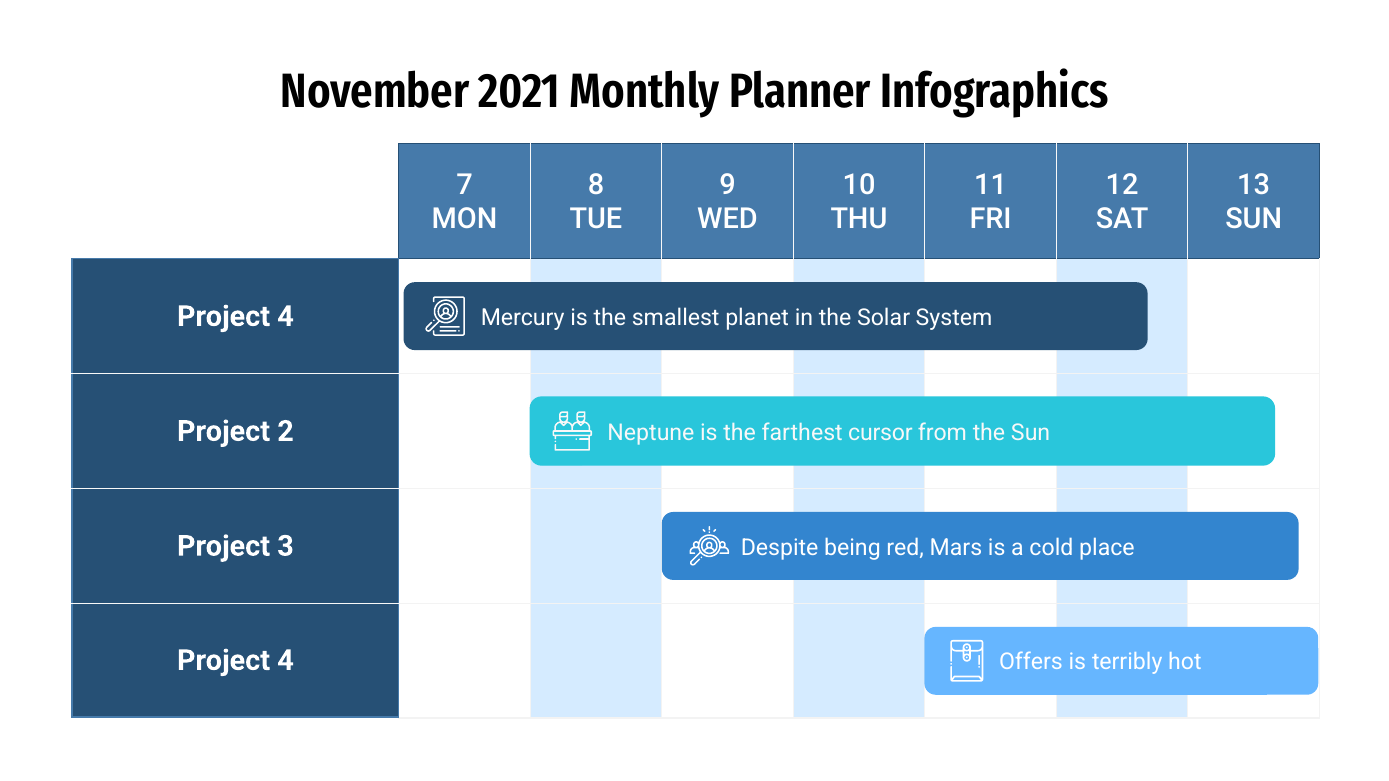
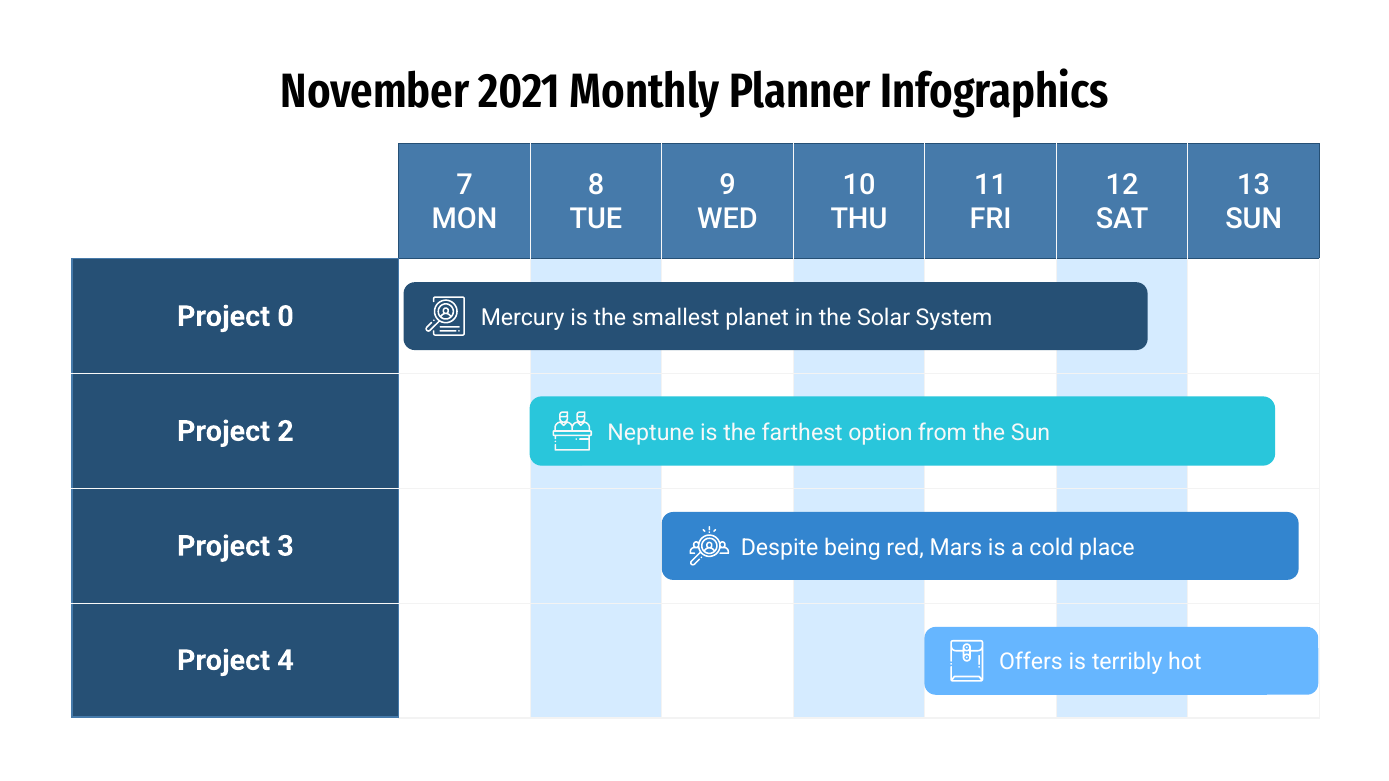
4: 4 -> 0 (286, 317)
cursor: cursor -> option (880, 433)
